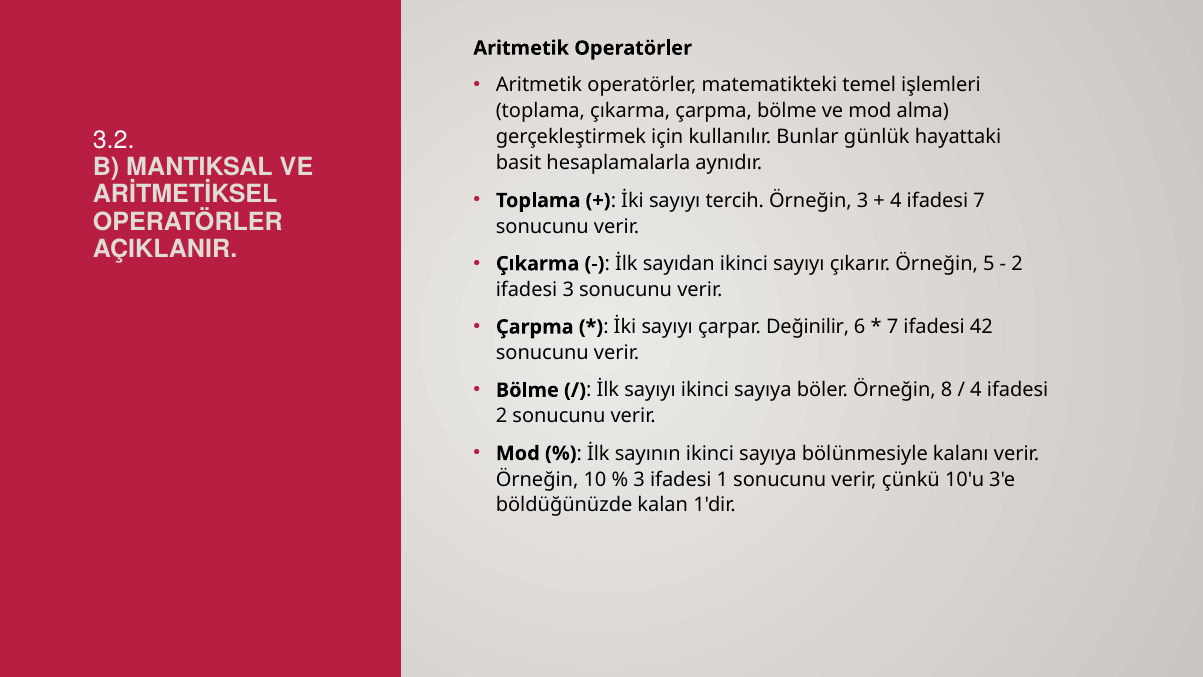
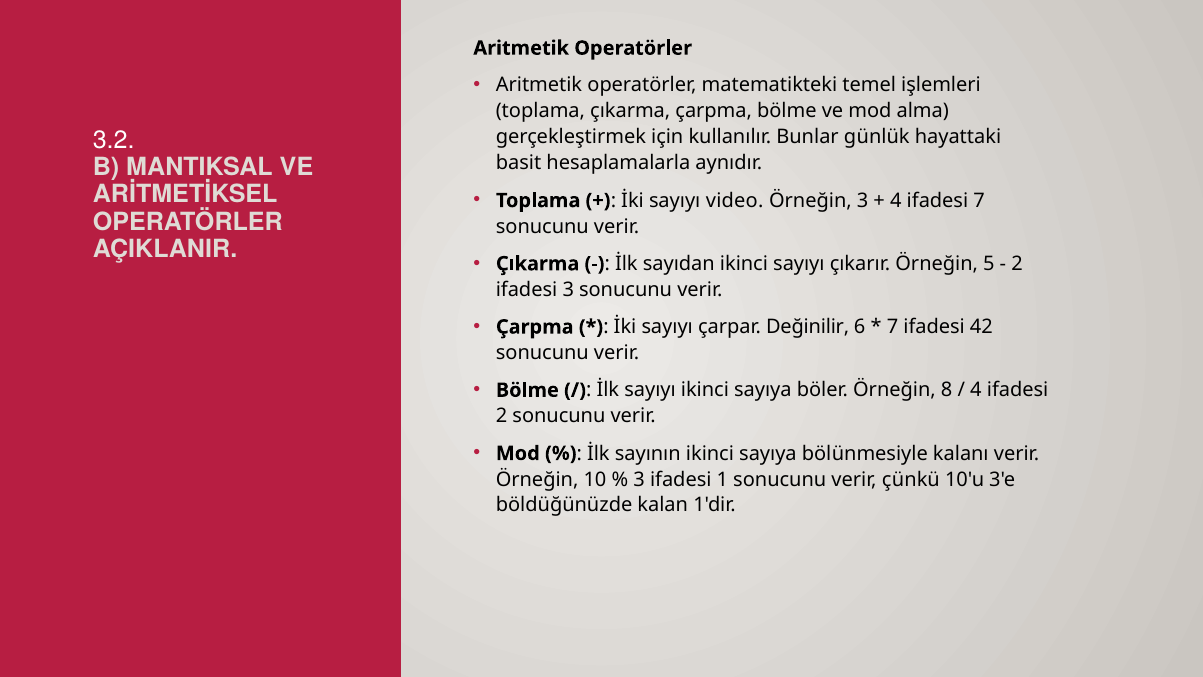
tercih: tercih -> video (735, 200)
